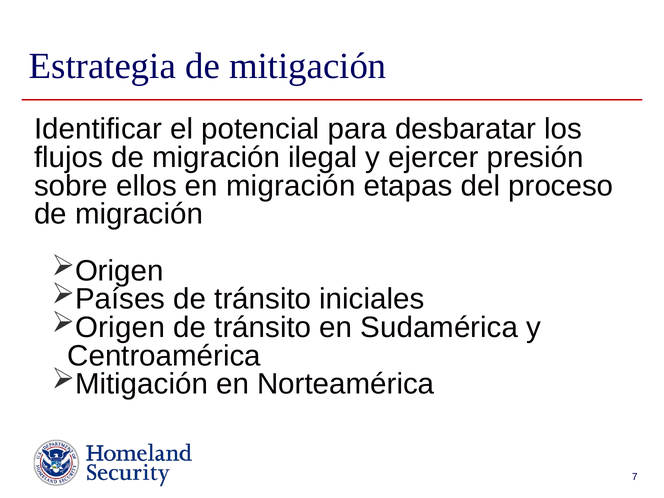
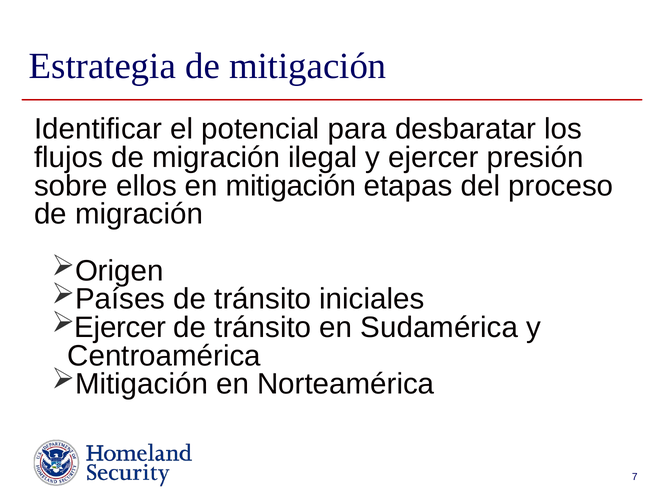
en migración: migración -> mitigación (291, 186)
Origen: Origen -> Ejercer (120, 327)
